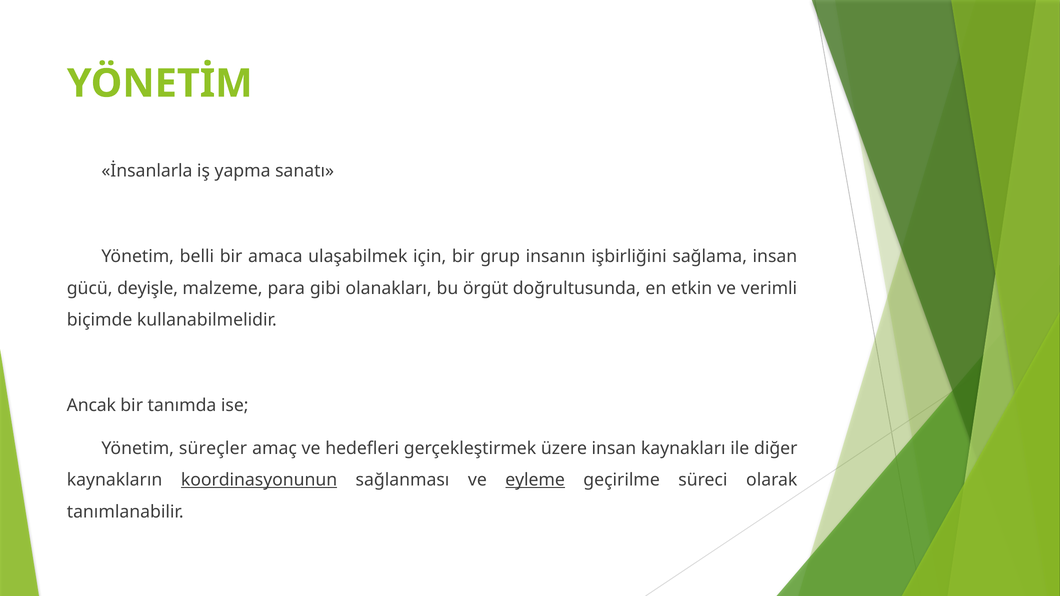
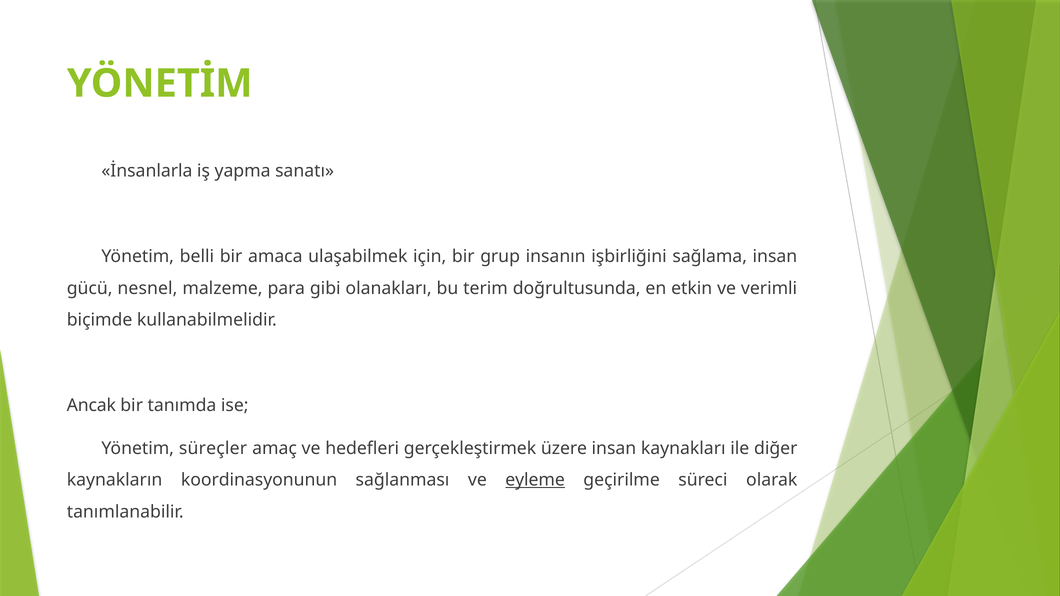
deyişle: deyişle -> nesnel (147, 288)
örgüt: örgüt -> terim (486, 288)
koordinasyonunun underline: present -> none (259, 480)
